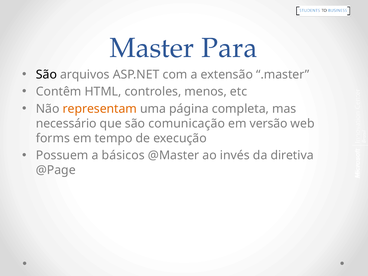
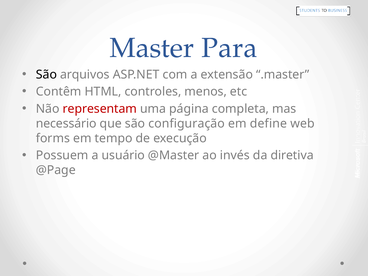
representam colour: orange -> red (100, 109)
comunicação: comunicação -> configuração (187, 124)
versão: versão -> define (268, 124)
básicos: básicos -> usuário (123, 155)
